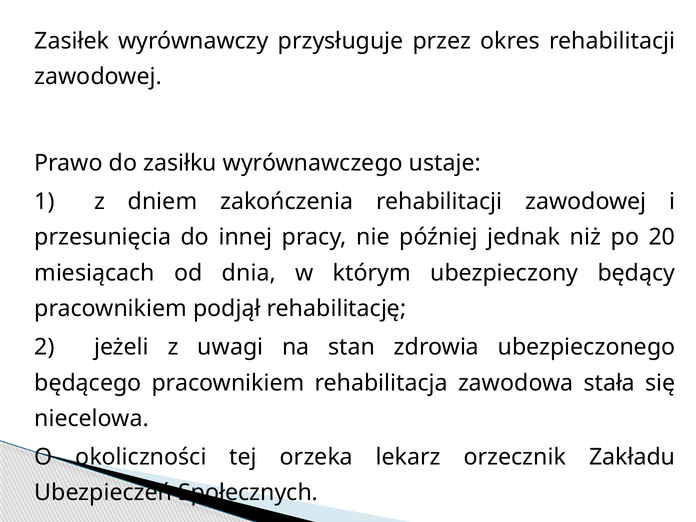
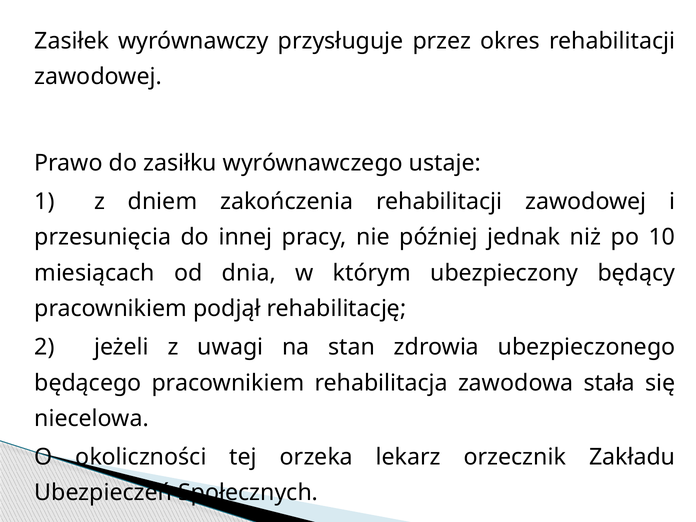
20: 20 -> 10 (662, 237)
